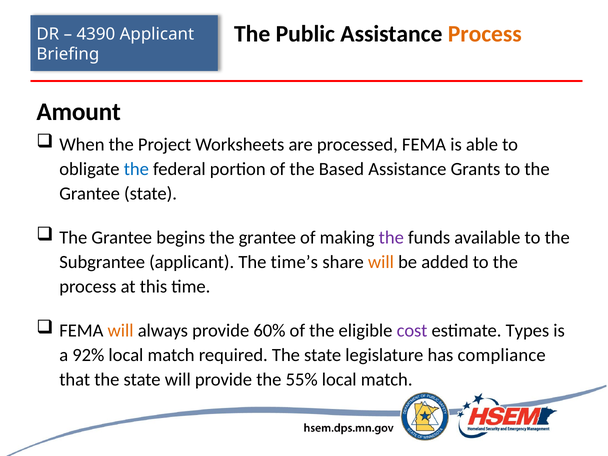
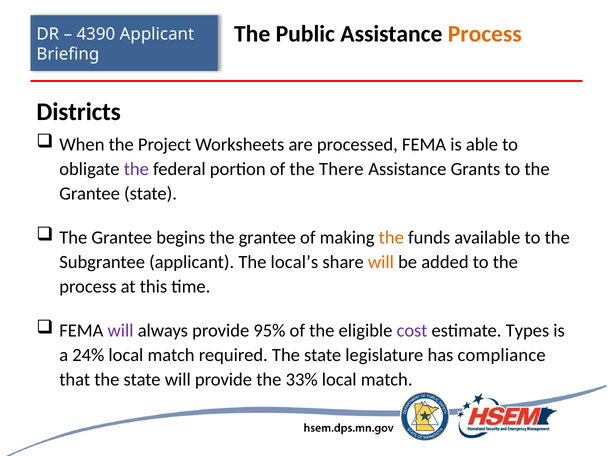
Amount: Amount -> Districts (79, 112)
the colour: blue -> purple (136, 169)
Based: Based -> There (341, 169)
the colour: purple -> orange (391, 238)
time’s: time’s -> local’s (294, 262)
will colour: orange -> purple (121, 331)
60%: 60% -> 95% (269, 331)
92%: 92% -> 24% (88, 355)
55%: 55% -> 33% (302, 380)
